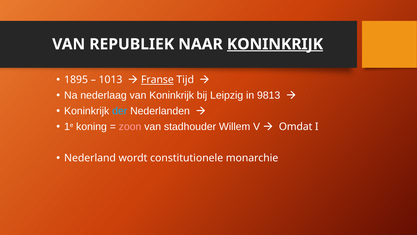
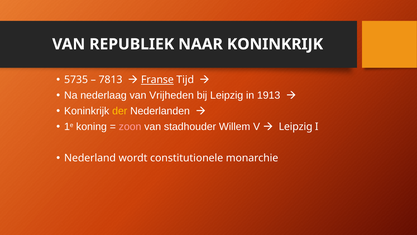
KONINKRIJK underline: present -> none (275, 44)
1895: 1895 -> 5735 (76, 80)
1013: 1013 -> 7813 (111, 80)
van Koninkrijk: Koninkrijk -> Vrijheden (172, 95)
9813: 9813 -> 1913 (269, 95)
der colour: light blue -> yellow (120, 111)
Omdat: Omdat -> Leipzig (296, 126)
